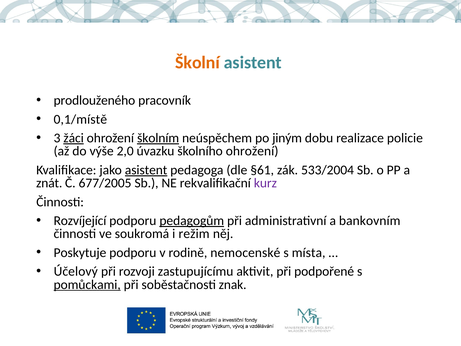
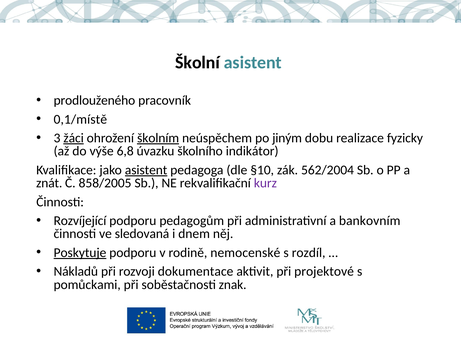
Školní colour: orange -> black (198, 62)
policie: policie -> fyzicky (405, 138)
2,0: 2,0 -> 6,8 (125, 151)
školního ohrožení: ohrožení -> indikátor (252, 151)
§61: §61 -> §10 (262, 170)
533/2004: 533/2004 -> 562/2004 (328, 170)
677/2005: 677/2005 -> 858/2005 (105, 183)
pedagogům underline: present -> none (192, 221)
soukromá: soukromá -> sledovaná (142, 234)
režim: režim -> dnem (194, 234)
Poskytuje underline: none -> present (80, 252)
místa: místa -> rozdíl (309, 252)
Účelový: Účelový -> Nákladů (76, 271)
zastupujícímu: zastupujícímu -> dokumentace (196, 271)
podpořené: podpořené -> projektové (324, 271)
pomůckami underline: present -> none (87, 284)
